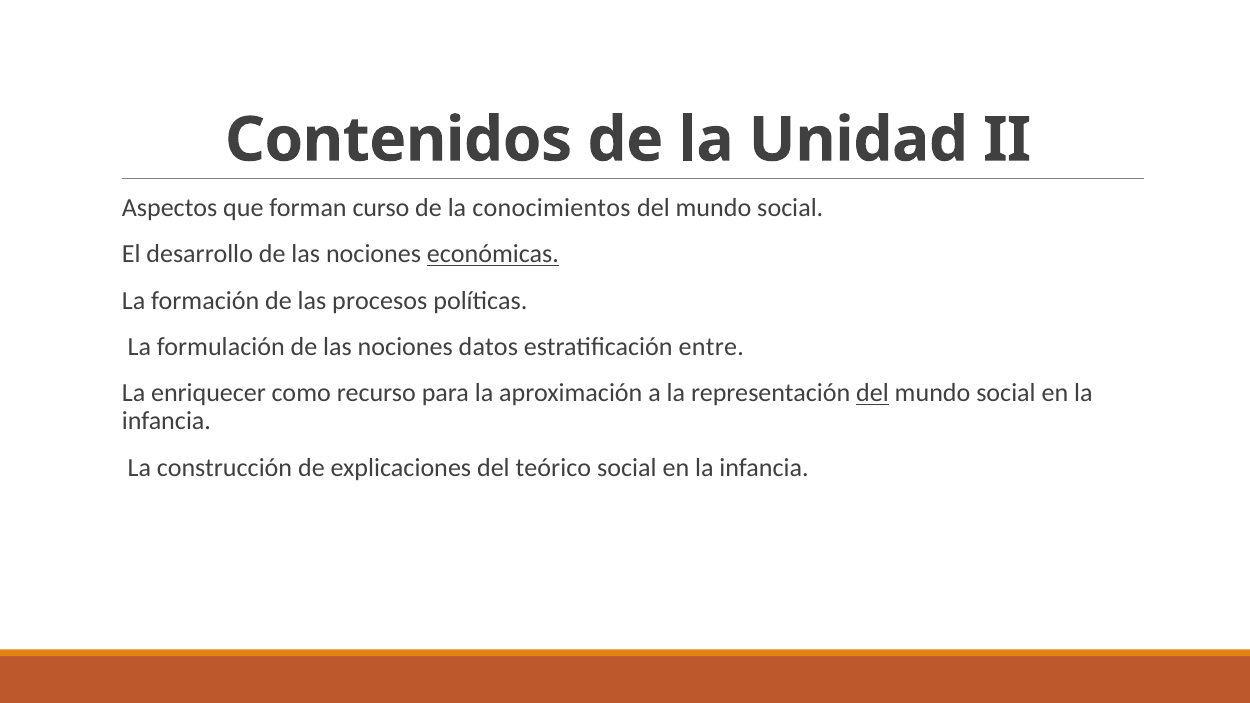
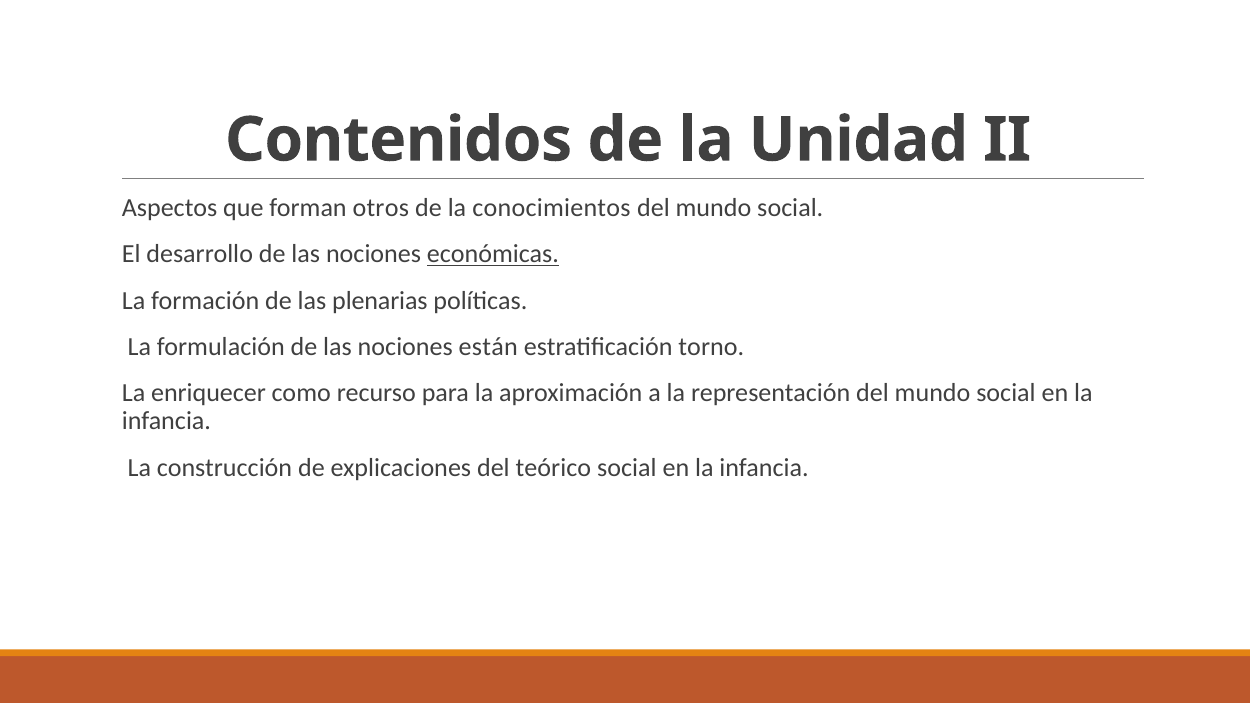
curso: curso -> otros (381, 208)
procesos: procesos -> plenarias (380, 301)
datos: datos -> están (488, 347)
entre: entre -> torno (711, 347)
del underline: present -> none (872, 393)
